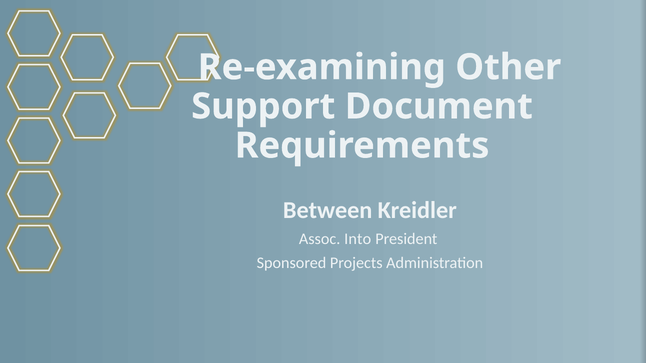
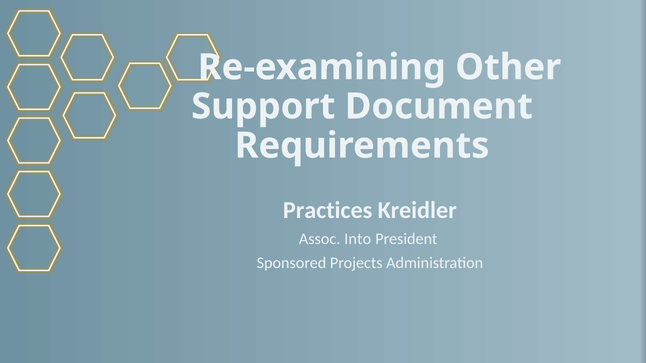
Between: Between -> Practices (328, 211)
